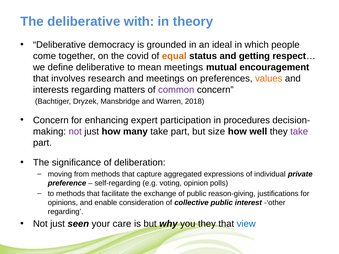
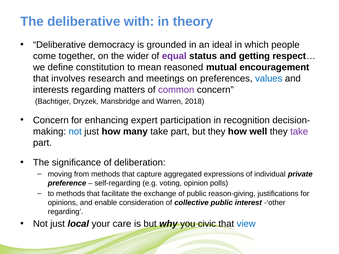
covid: covid -> wider (138, 56)
equal colour: orange -> purple (174, 56)
define deliberative: deliberative -> constitution (100, 67)
mean meetings: meetings -> reasoned (184, 67)
values colour: orange -> blue (269, 79)
procedures: procedures -> recognition (247, 120)
not colour: purple -> blue (75, 132)
but size: size -> they (217, 132)
seen: seen -> local (78, 224)
you they: they -> civic (207, 224)
